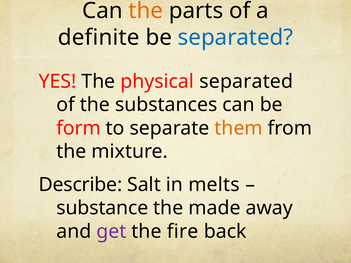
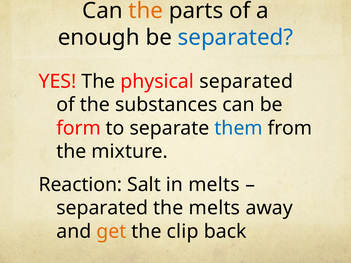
definite: definite -> enough (99, 38)
them colour: orange -> blue (239, 128)
Describe: Describe -> Reaction (80, 185)
substance: substance -> separated (102, 208)
the made: made -> melts (214, 208)
get colour: purple -> orange (111, 232)
fire: fire -> clip (183, 232)
